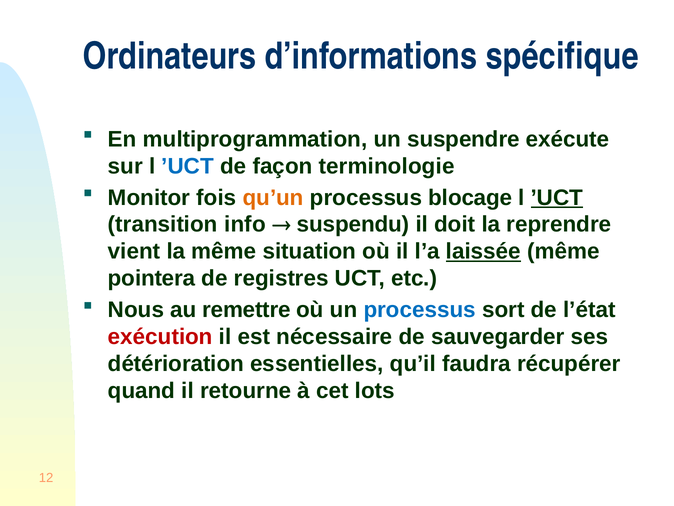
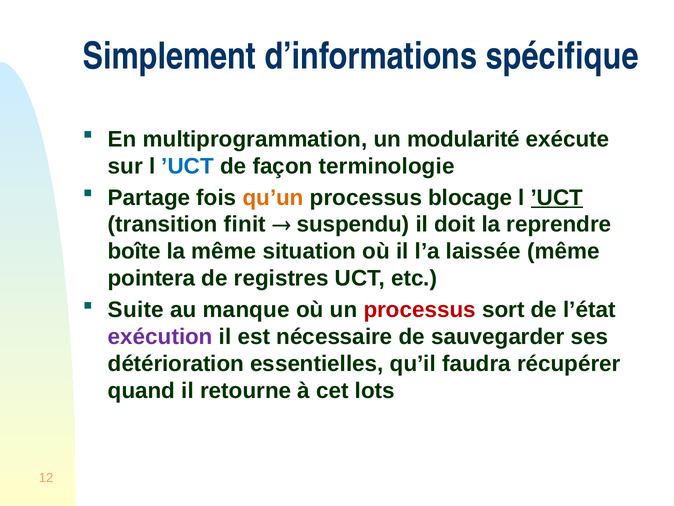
Ordinateurs: Ordinateurs -> Simplement (169, 57)
suspendre: suspendre -> modularité (463, 139)
Monitor: Monitor -> Partage (149, 197)
info: info -> finit (245, 224)
vient: vient -> boîte (134, 251)
laissée underline: present -> none (483, 251)
Nous: Nous -> Suite (136, 310)
remettre: remettre -> manque (246, 310)
processus colour: blue -> red (420, 310)
exécution colour: red -> purple (160, 337)
